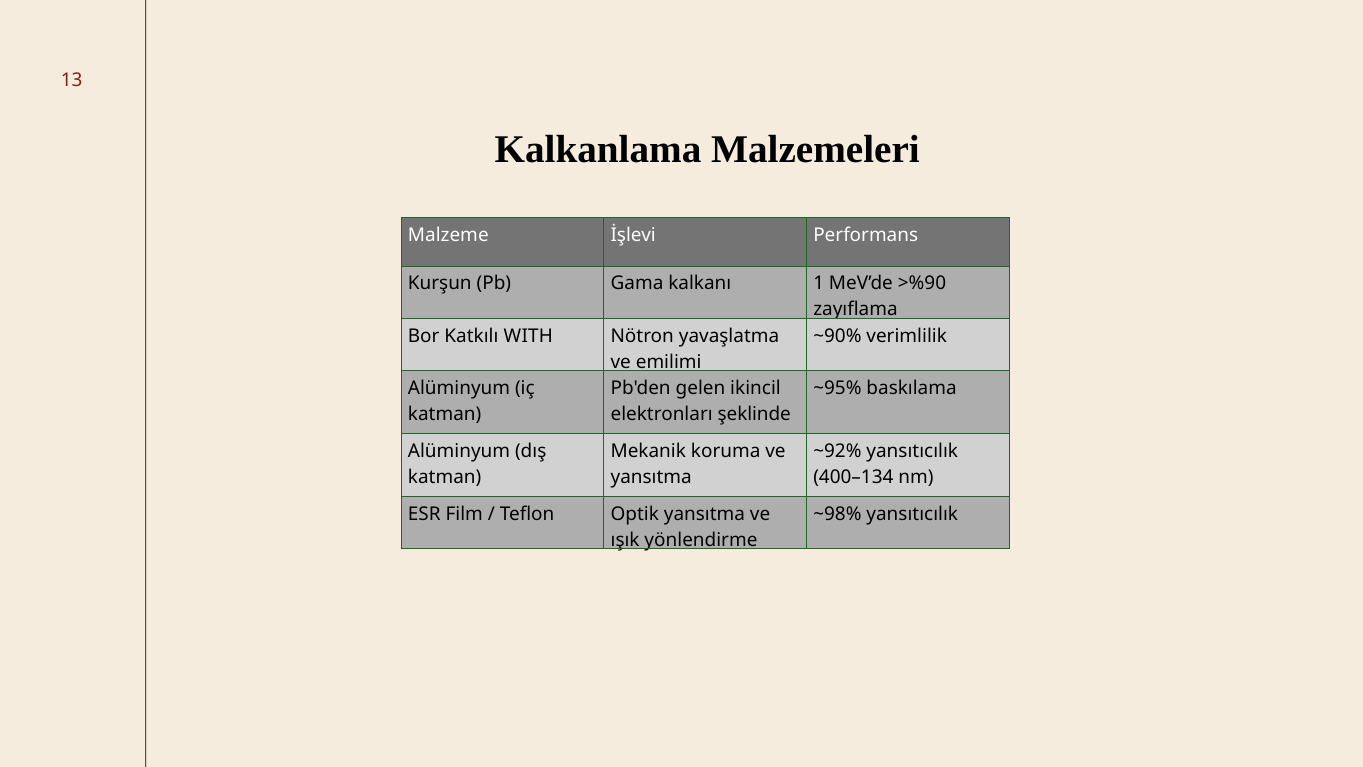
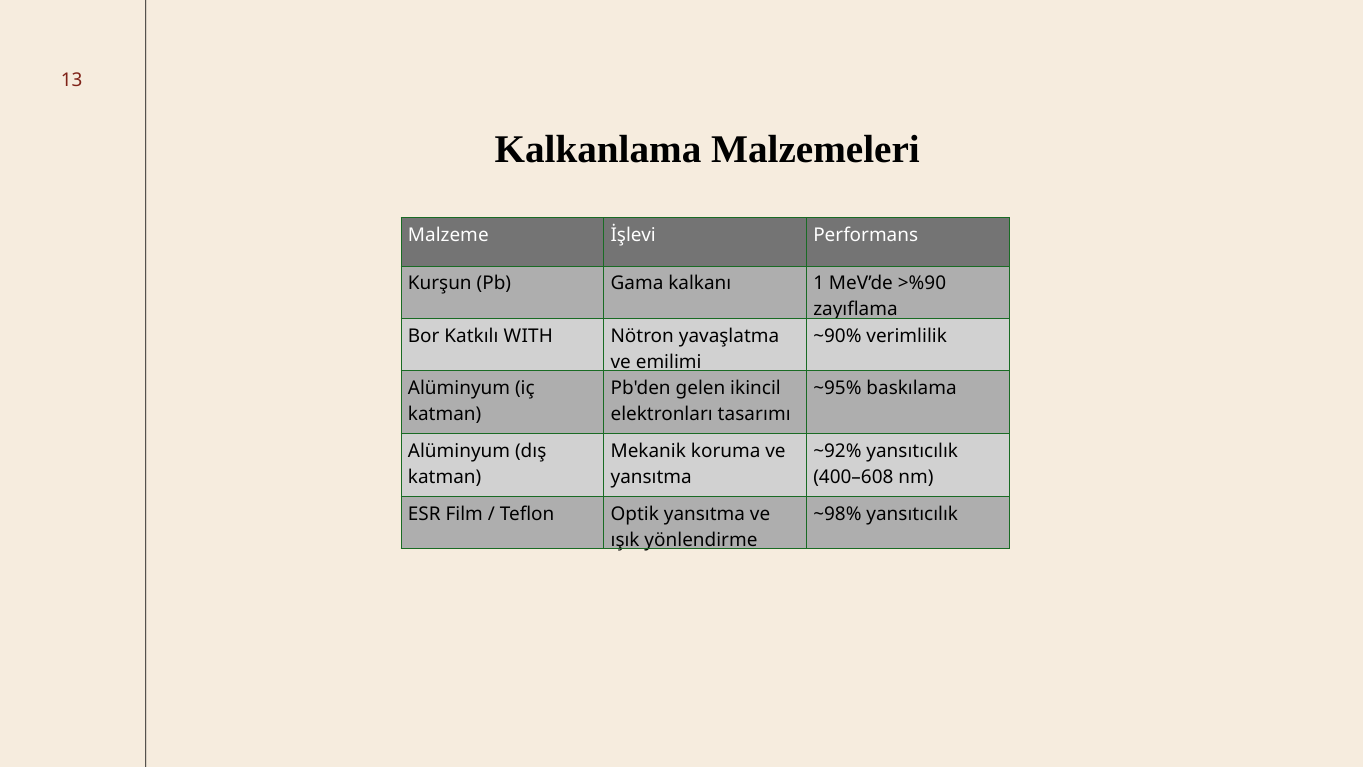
şeklinde: şeklinde -> tasarımı (754, 414)
400–134: 400–134 -> 400–608 (853, 477)
